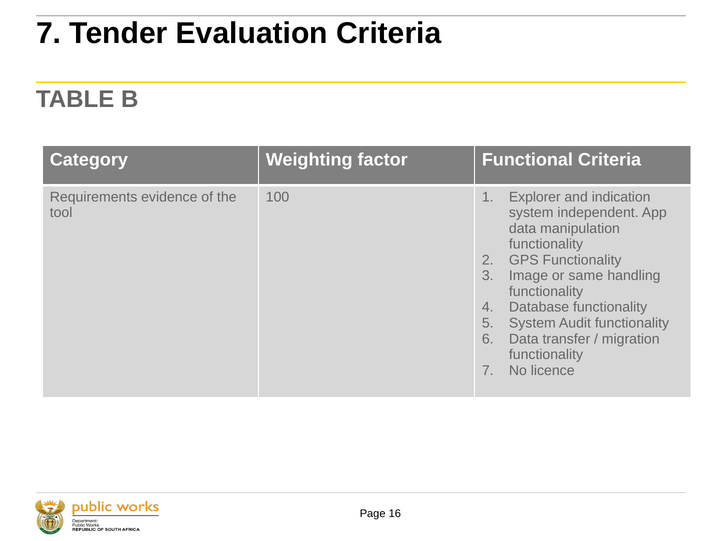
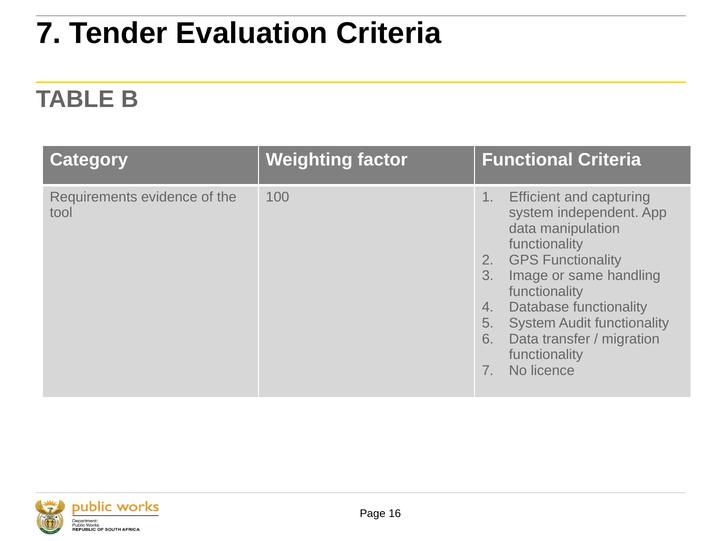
Explorer: Explorer -> Efficient (535, 197)
indication: indication -> capturing (621, 197)
